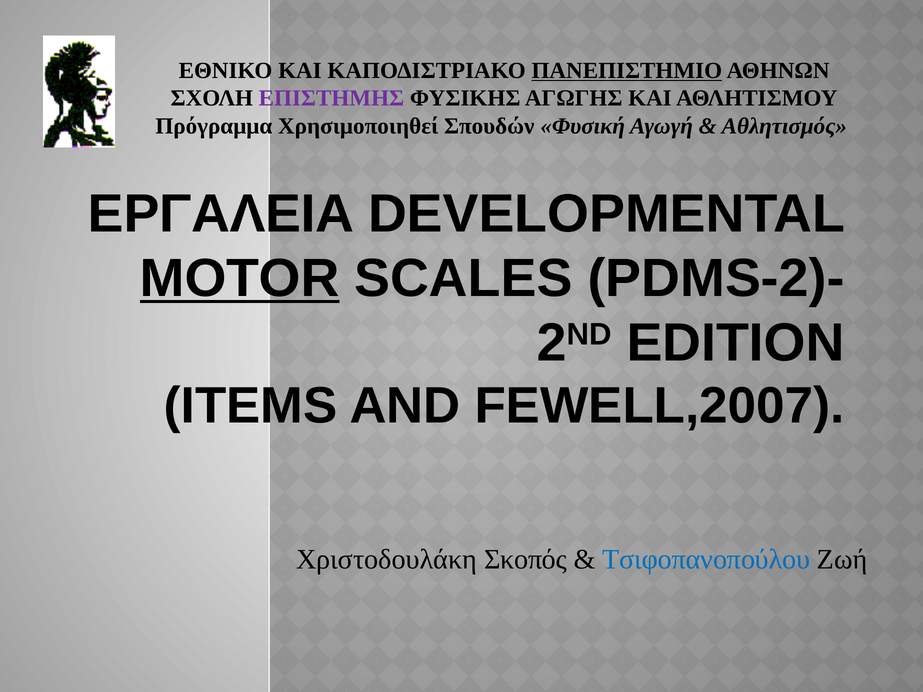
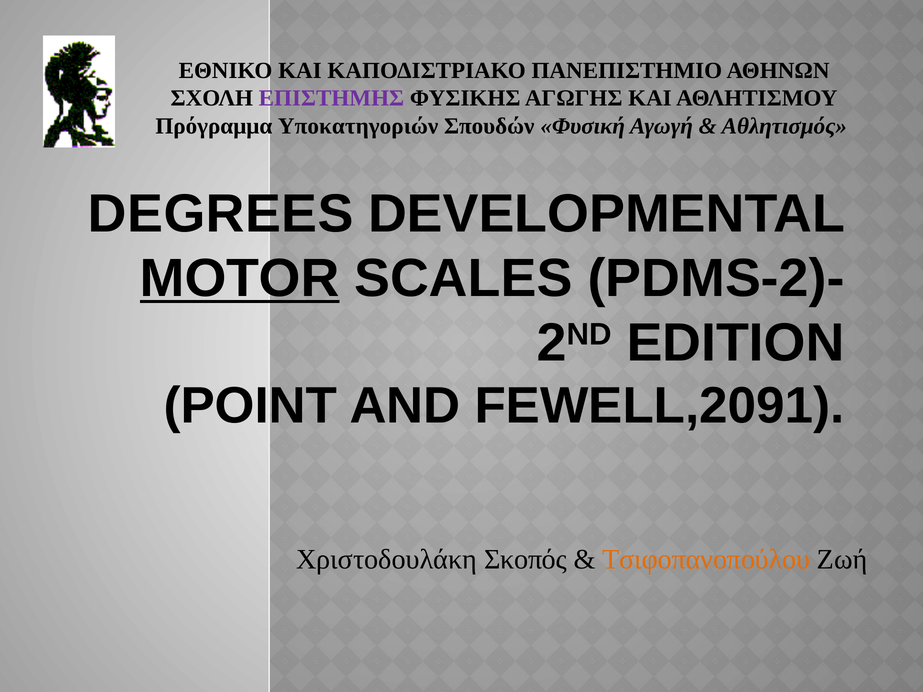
ΠΑΝΕΠΙΣΤΗΜΙΟ underline: present -> none (627, 71)
Χρησιμοποιηθεί: Χρησιμοποιηθεί -> Υποκατηγοριών (358, 126)
ΕΡΓΑΛΕΙΑ: ΕΡΓΑΛΕΙΑ -> DEGREES (221, 214)
ITEMS: ITEMS -> POINT (251, 406)
FEWELL,2007: FEWELL,2007 -> FEWELL,2091 (660, 406)
Τσιφοπανοπούλου colour: blue -> orange (706, 560)
